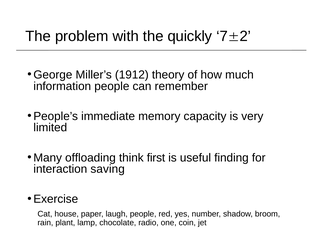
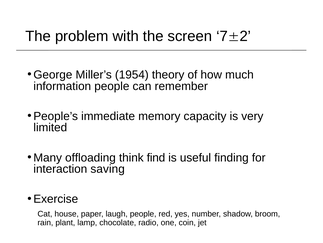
quickly: quickly -> screen (190, 36)
1912: 1912 -> 1954 (132, 75)
first: first -> find (156, 157)
